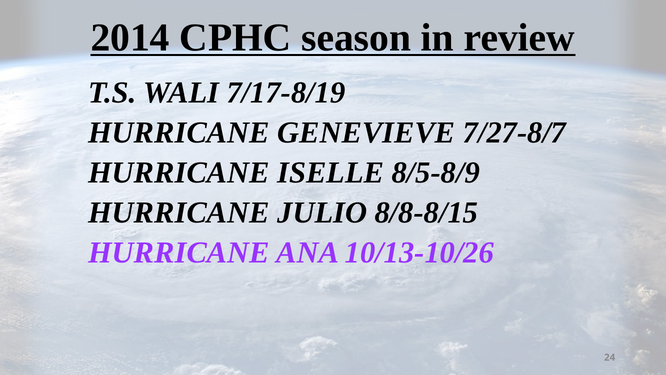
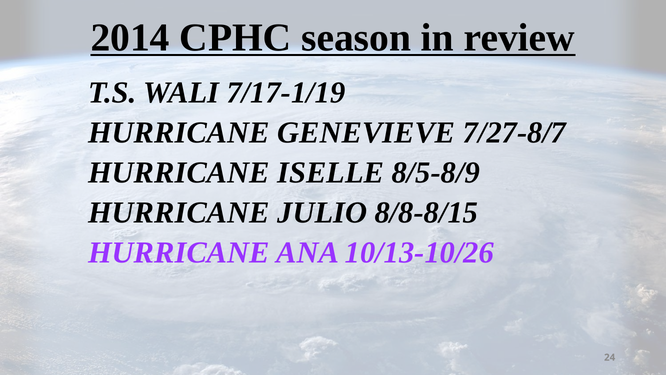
7/17-8/19: 7/17-8/19 -> 7/17-1/19 (286, 93)
